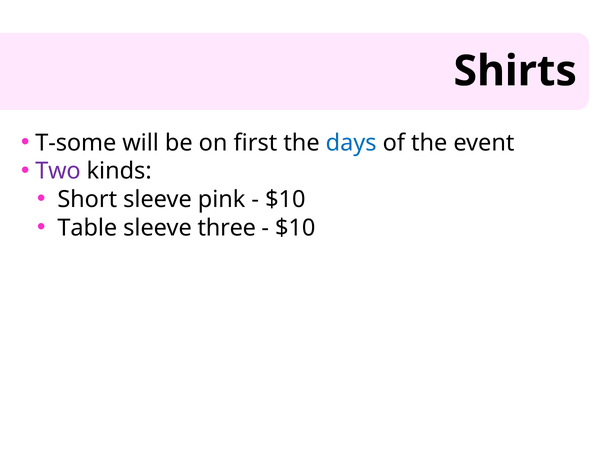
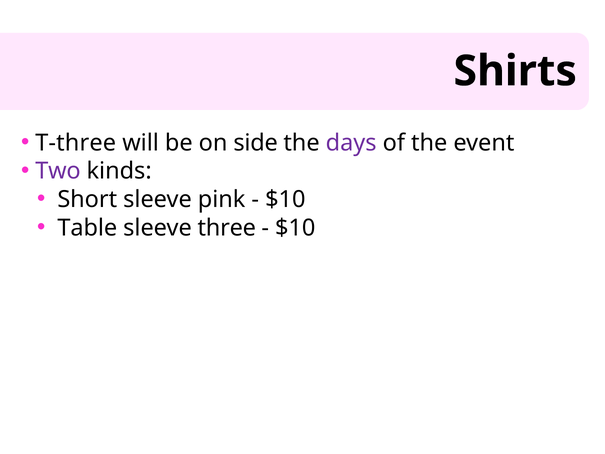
T-some: T-some -> T-three (76, 143)
first: first -> side (256, 143)
days colour: blue -> purple (351, 143)
